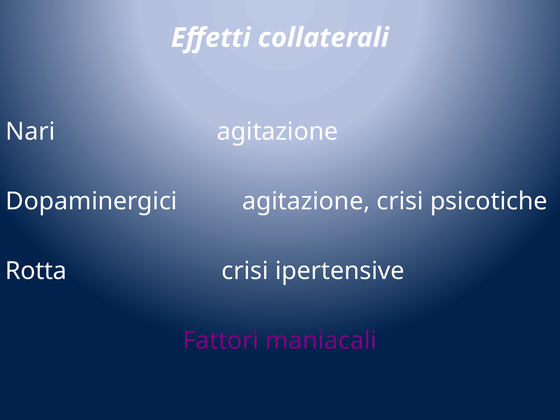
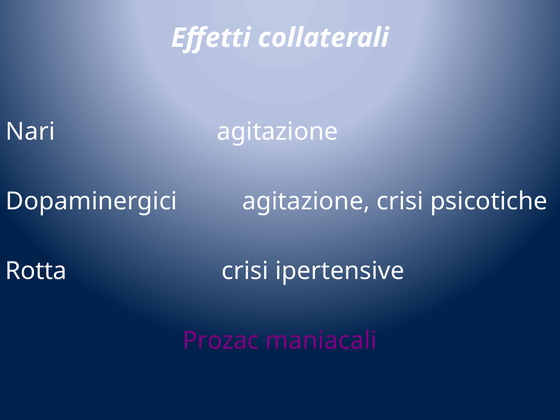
Fattori: Fattori -> Prozac (221, 341)
